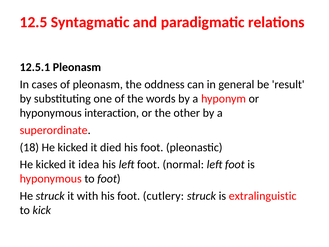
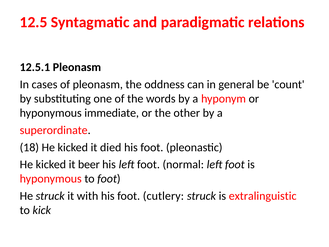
result: result -> count (288, 84)
interaction: interaction -> immediate (112, 113)
idea: idea -> beer (89, 164)
